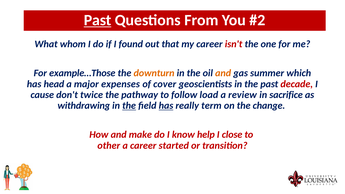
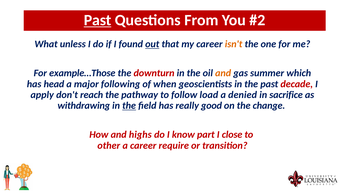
whom: whom -> unless (73, 44)
out underline: none -> present (152, 44)
isn't colour: red -> orange (234, 44)
downturn colour: orange -> red (154, 73)
expenses: expenses -> following (121, 84)
cover: cover -> when (165, 84)
cause: cause -> apply (42, 95)
twice: twice -> reach (92, 95)
review: review -> denied (243, 95)
has underline: present -> none (166, 106)
term: term -> good (212, 106)
make: make -> highs (140, 135)
help: help -> part (206, 135)
started: started -> require (174, 146)
